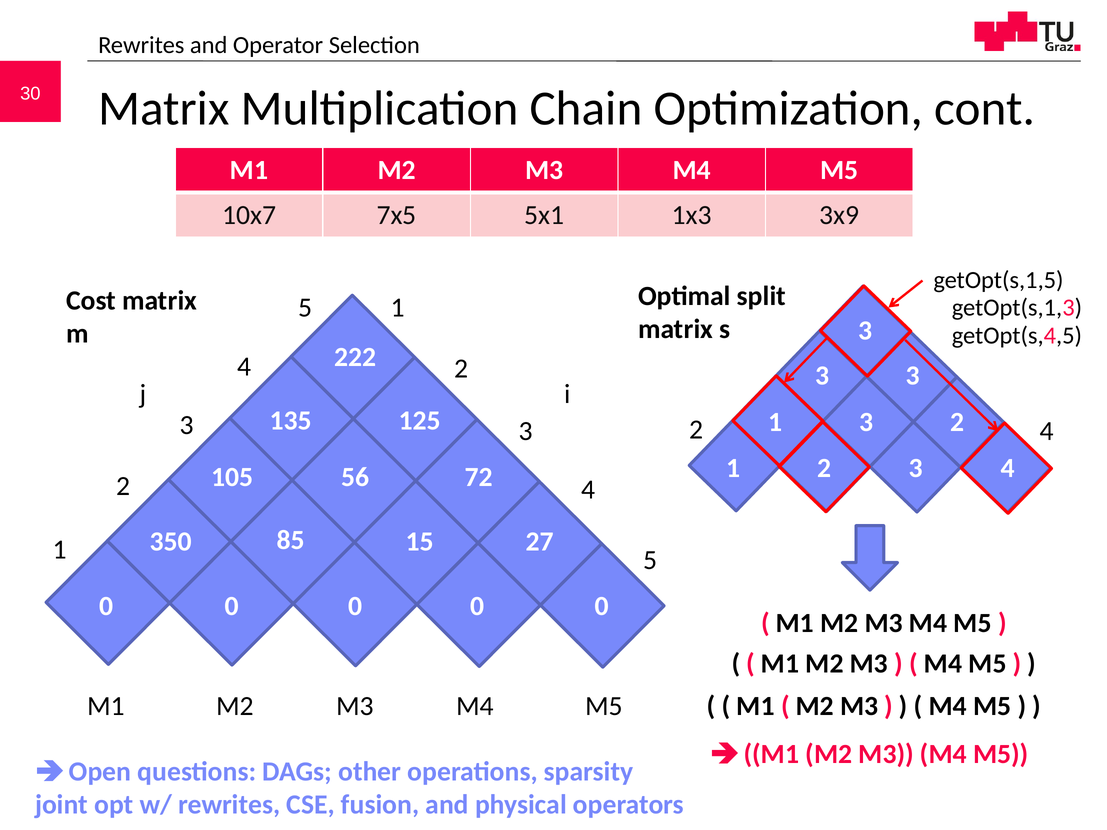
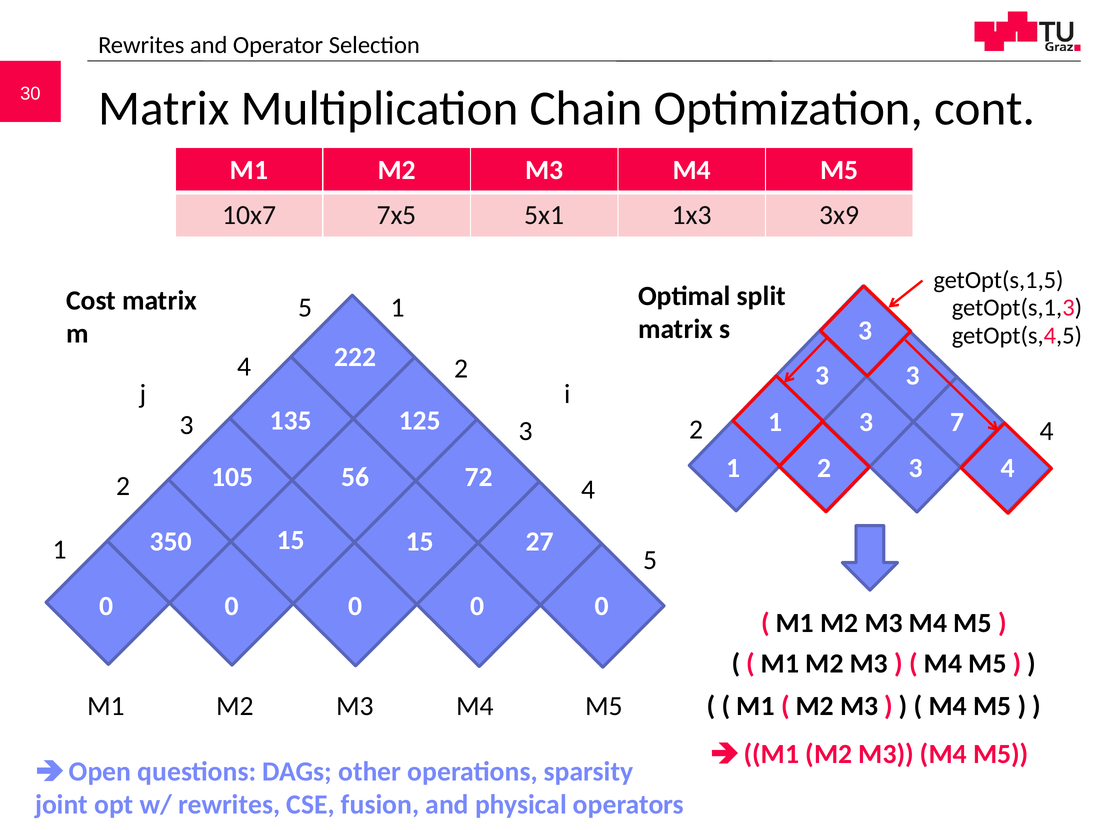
3 2: 2 -> 7 (957, 422)
350 85: 85 -> 15 (291, 541)
